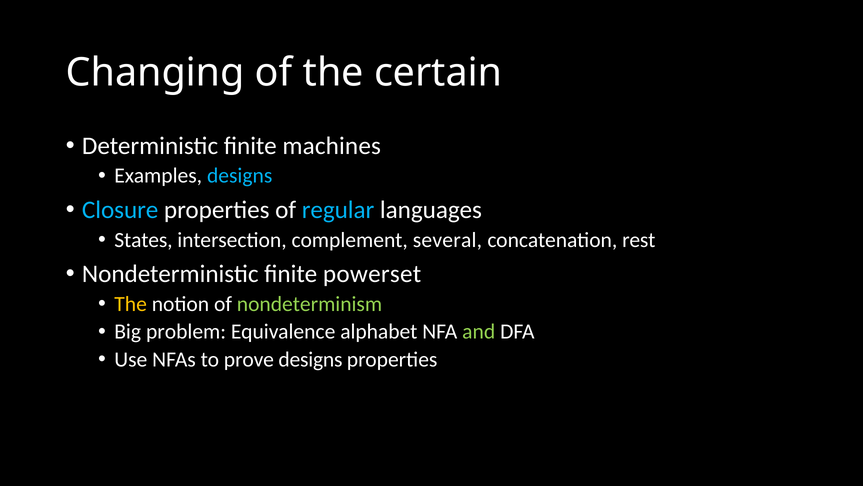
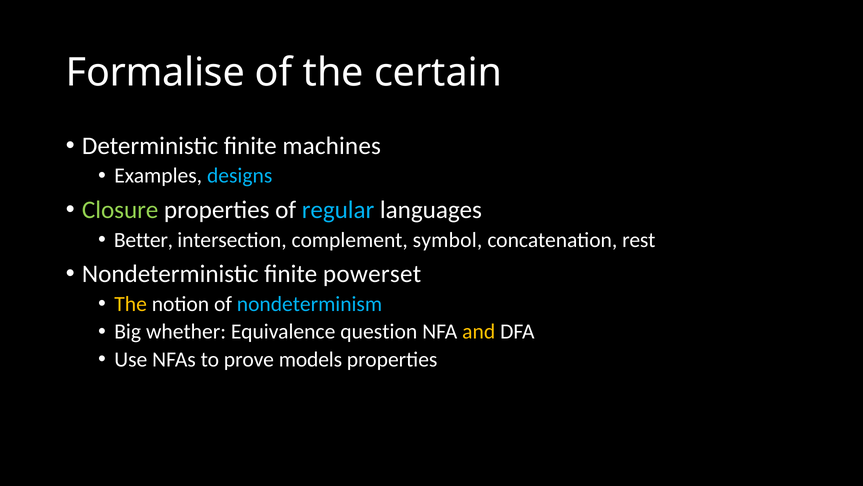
Changing: Changing -> Formalise (155, 72)
Closure colour: light blue -> light green (120, 210)
States: States -> Better (143, 240)
several: several -> symbol (447, 240)
nondeterminism colour: light green -> light blue (309, 304)
problem: problem -> whether (186, 331)
alphabet: alphabet -> question (379, 331)
and colour: light green -> yellow (479, 331)
prove designs: designs -> models (310, 359)
